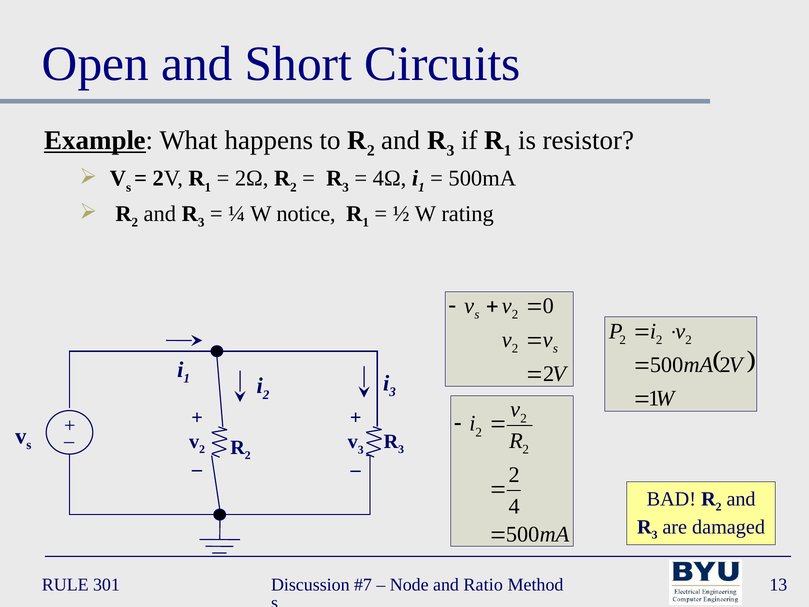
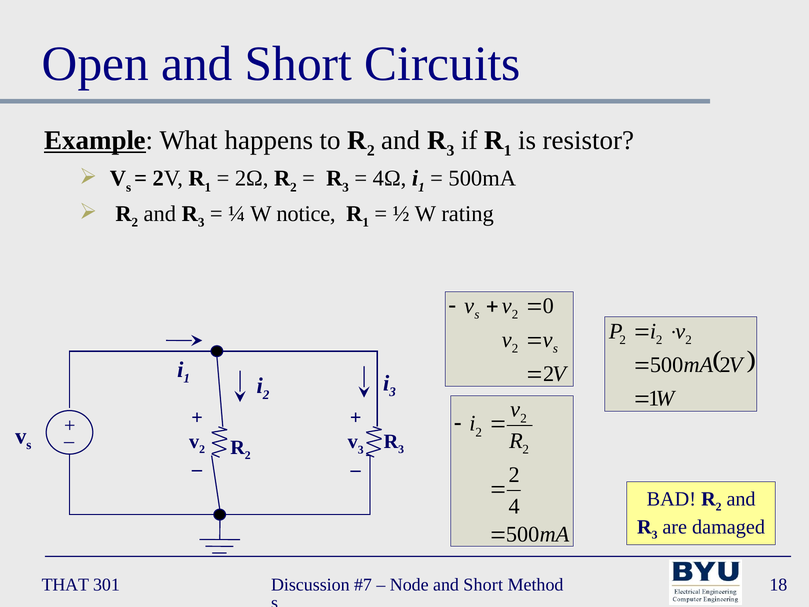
RULE: RULE -> THAT (65, 584)
Node and Ratio: Ratio -> Short (483, 584)
13: 13 -> 18 (778, 584)
